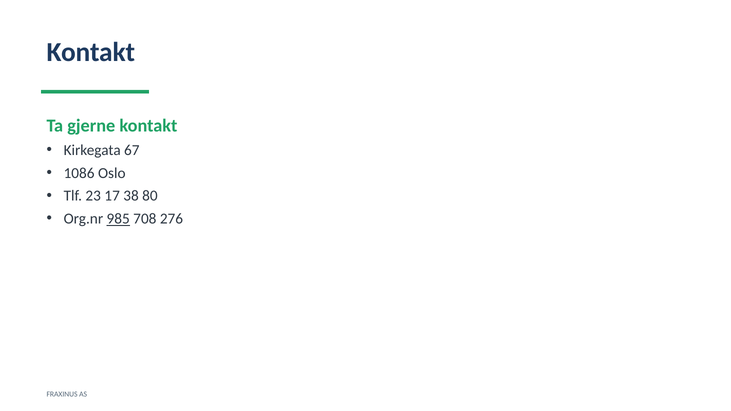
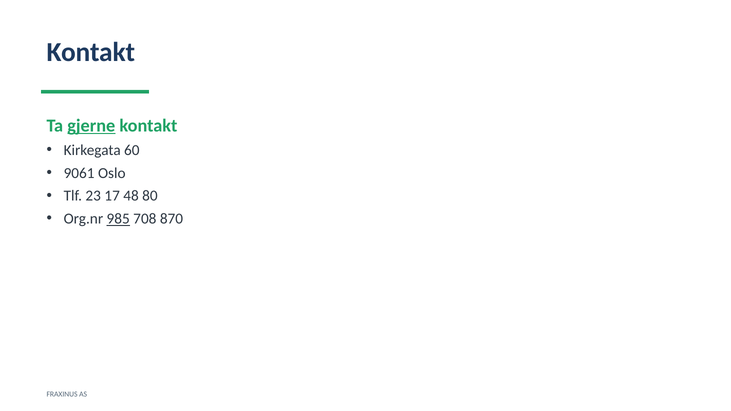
gjerne underline: none -> present (91, 126)
67: 67 -> 60 (132, 150)
1086: 1086 -> 9061 (79, 173)
38: 38 -> 48 (131, 196)
276: 276 -> 870 (171, 219)
